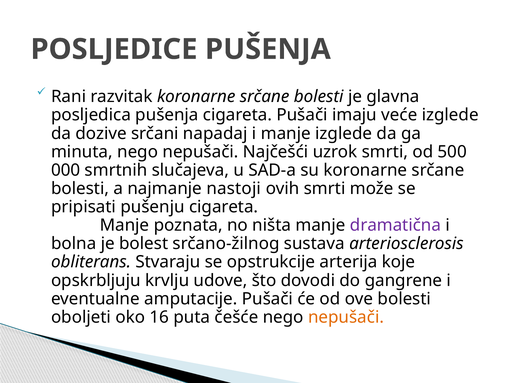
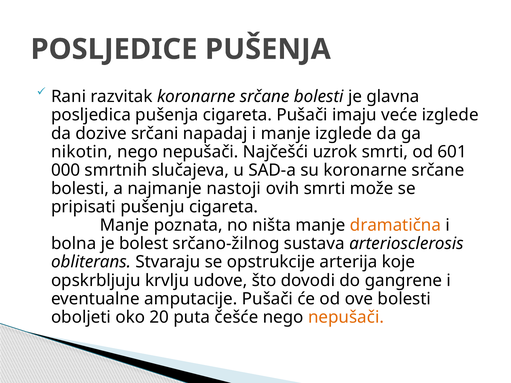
minuta: minuta -> nikotin (82, 152)
500: 500 -> 601 (452, 152)
dramatična colour: purple -> orange (395, 225)
16: 16 -> 20 (159, 317)
